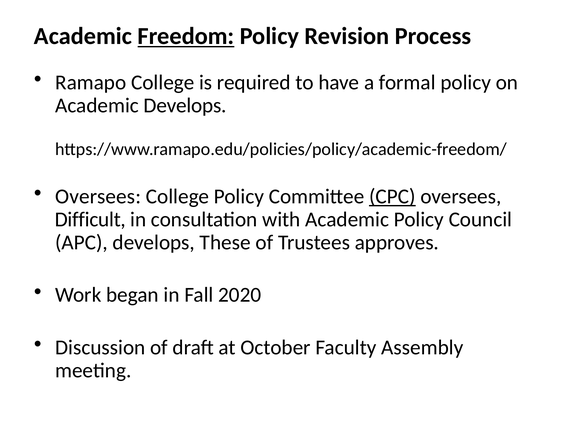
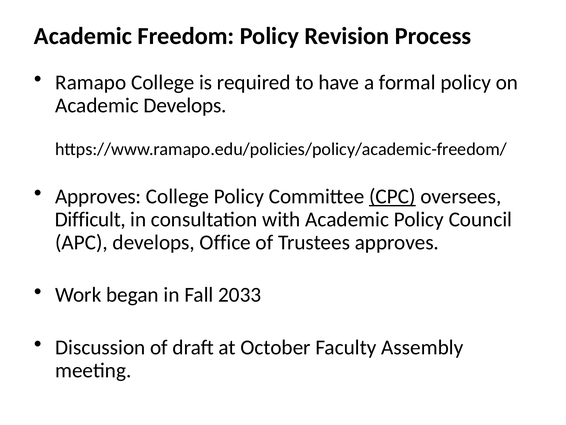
Freedom underline: present -> none (186, 36)
Oversees: Oversees -> Approves (98, 196)
These: These -> Office (225, 242)
2020: 2020 -> 2033 (240, 295)
